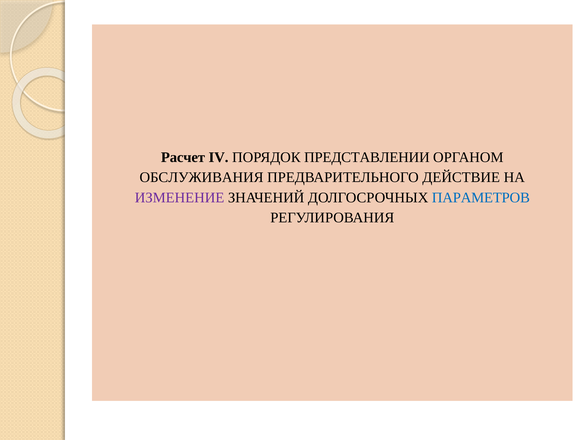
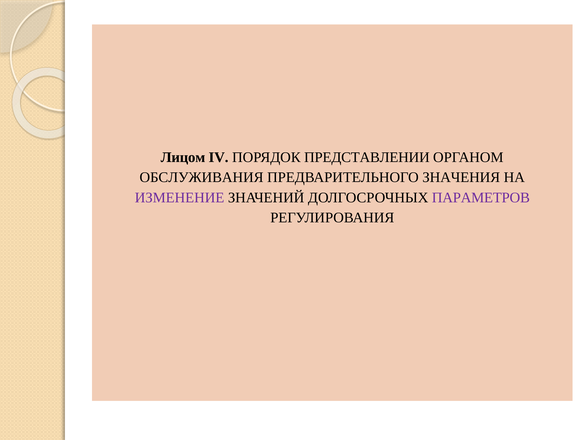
Расчет: Расчет -> Лицом (183, 157)
ДЕЙСТВИЕ: ДЕЙСТВИЕ -> ЗНАЧЕНИЯ (461, 177)
ПАРАМЕТРОВ colour: blue -> purple (481, 197)
